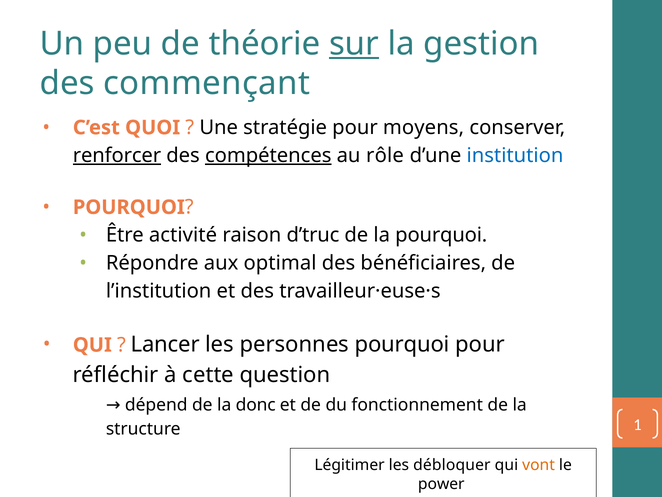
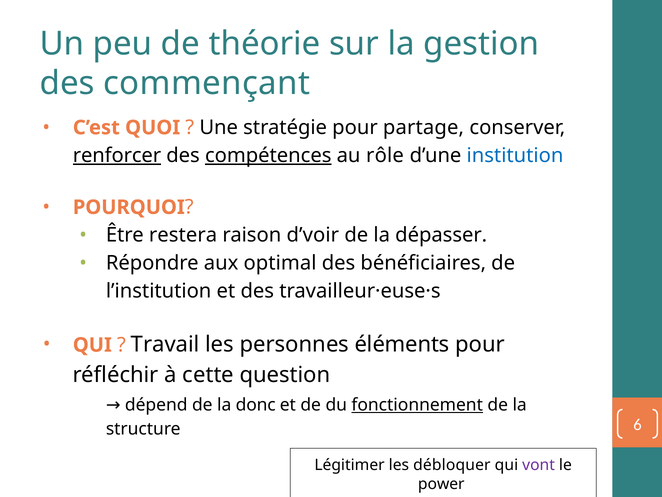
sur underline: present -> none (354, 44)
moyens: moyens -> partage (423, 127)
activité: activité -> restera (183, 235)
d’truc: d’truc -> d’voir (313, 235)
la pourquoi: pourquoi -> dépasser (441, 235)
Lancer: Lancer -> Travail (165, 344)
personnes pourquoi: pourquoi -> éléments (402, 344)
fonctionnement underline: none -> present (417, 405)
1: 1 -> 6 (637, 424)
vont colour: orange -> purple (539, 465)
